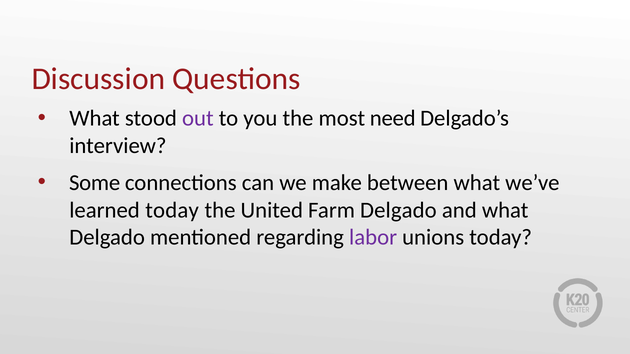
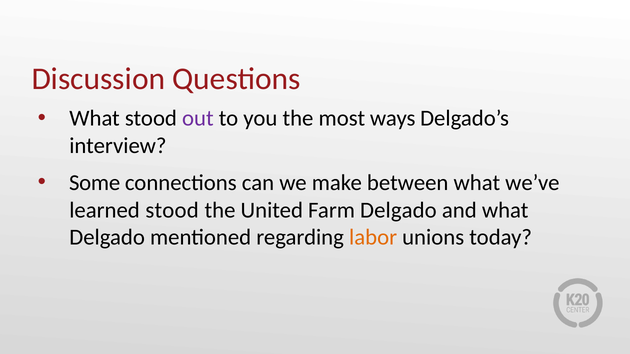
need: need -> ways (393, 118)
learned today: today -> stood (172, 210)
labor colour: purple -> orange (373, 238)
